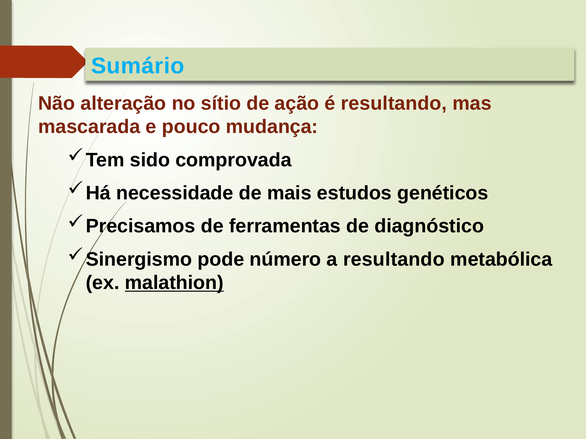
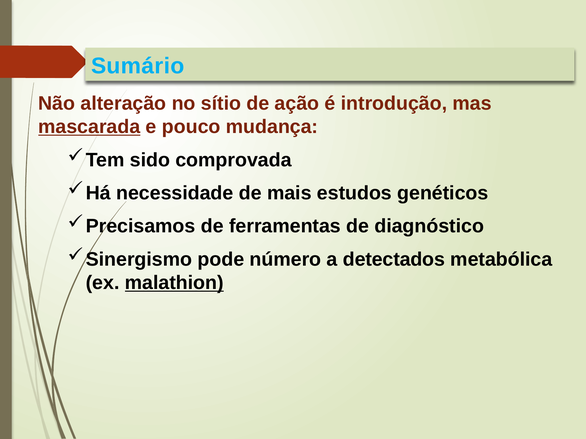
é resultando: resultando -> introdução (394, 103)
mascarada underline: none -> present (89, 127)
a resultando: resultando -> detectados (394, 260)
